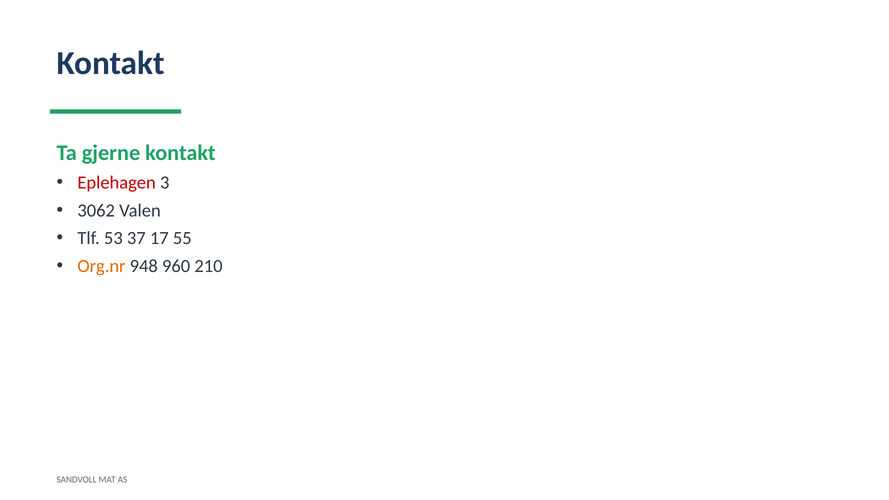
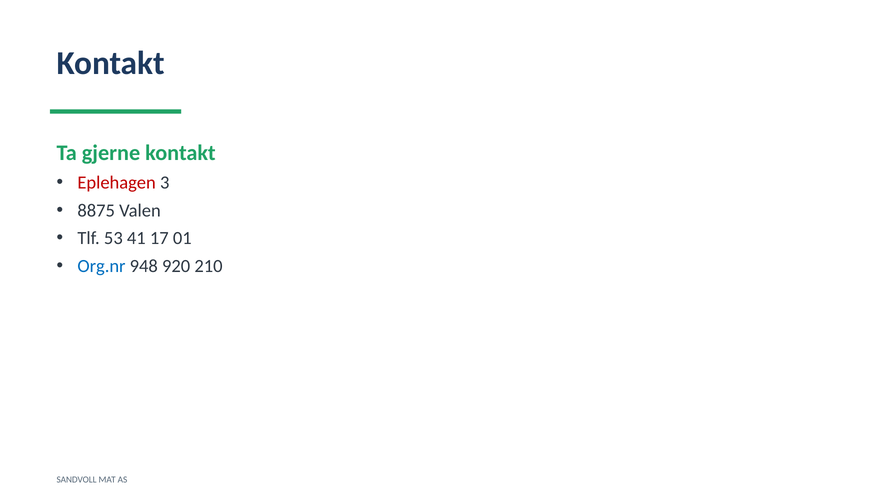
3062: 3062 -> 8875 (96, 211)
37: 37 -> 41 (136, 238)
55: 55 -> 01 (182, 238)
Org.nr colour: orange -> blue (101, 266)
960: 960 -> 920 (176, 266)
